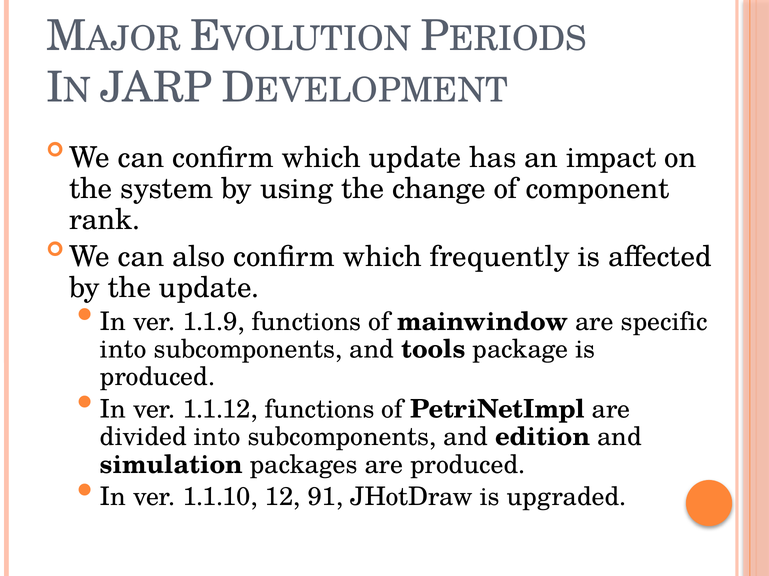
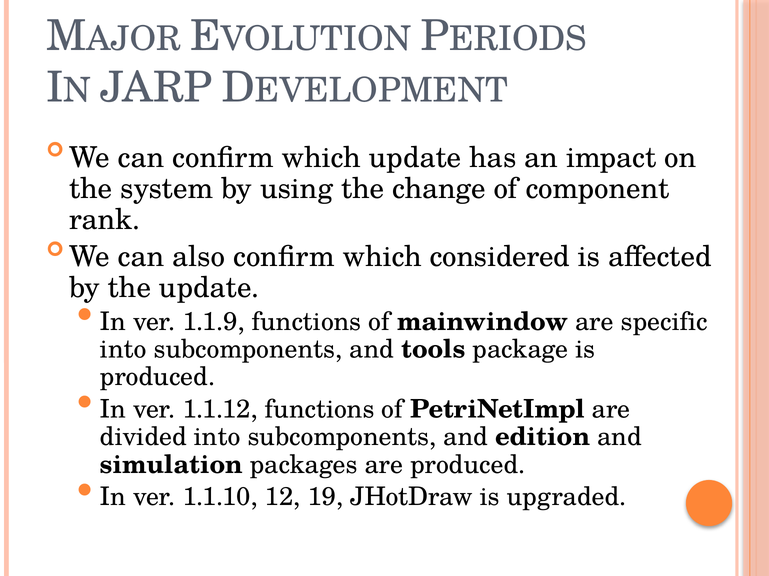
frequently: frequently -> considered (500, 257)
91: 91 -> 19 (325, 498)
